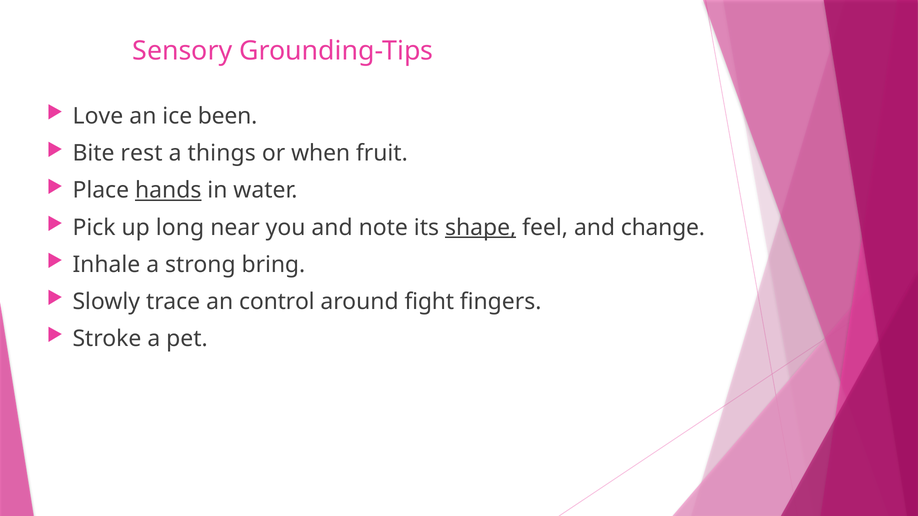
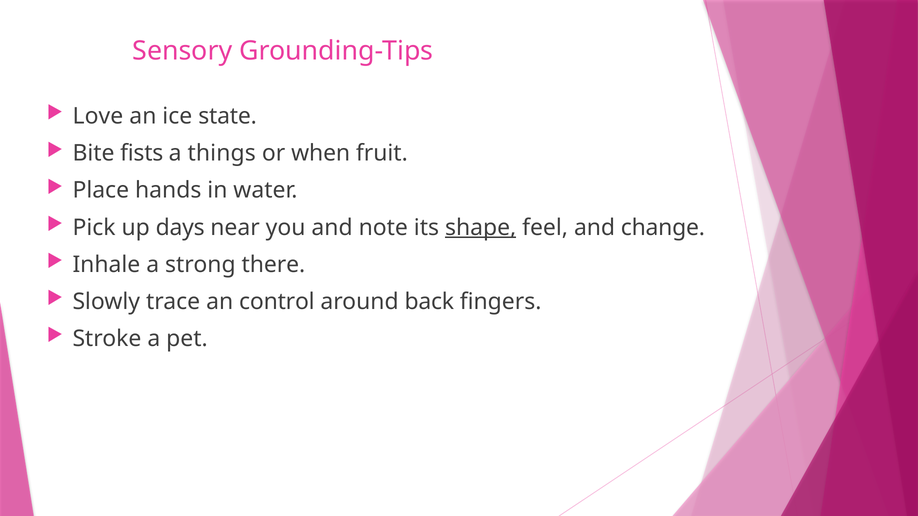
been: been -> state (228, 116)
rest: rest -> fists (142, 153)
hands underline: present -> none (168, 191)
long: long -> days (180, 228)
bring: bring -> there (273, 265)
fight: fight -> back (429, 302)
